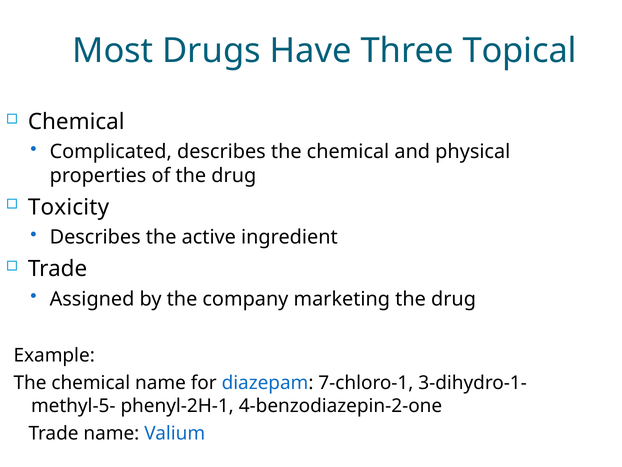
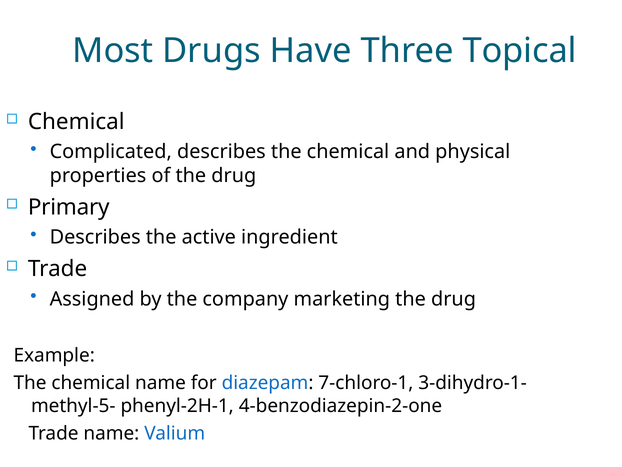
Toxicity: Toxicity -> Primary (69, 207)
